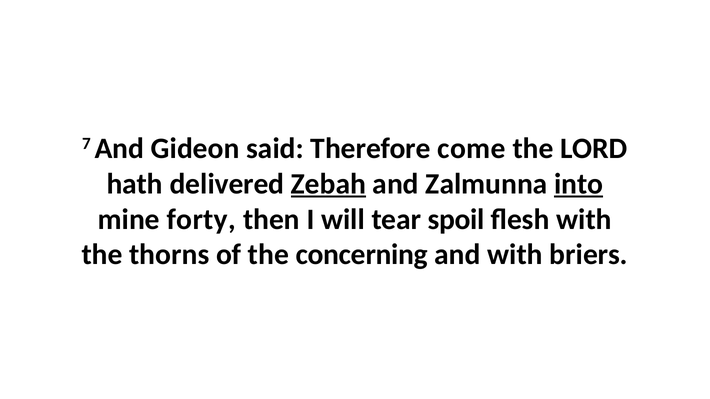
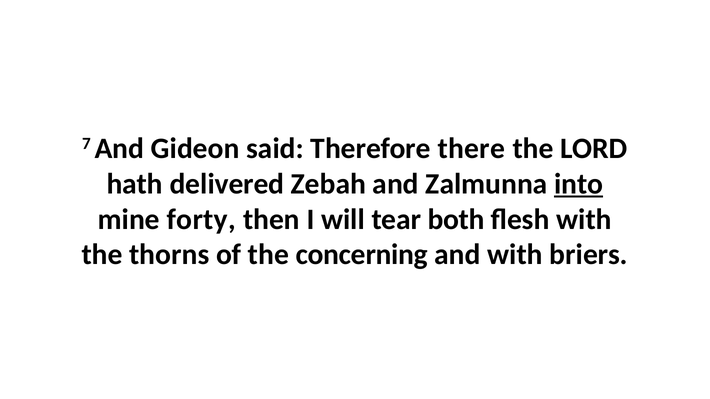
come: come -> there (471, 148)
Zebah underline: present -> none (328, 184)
spoil: spoil -> both (456, 219)
